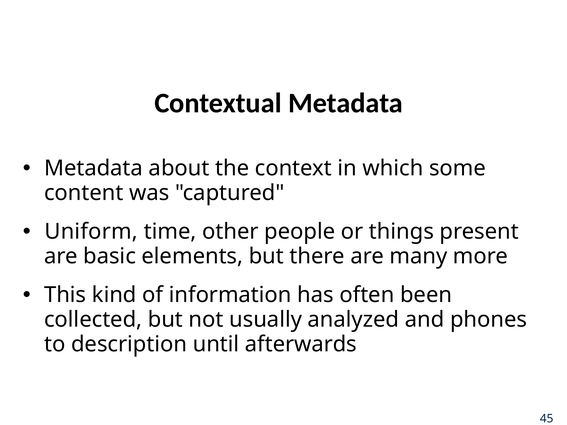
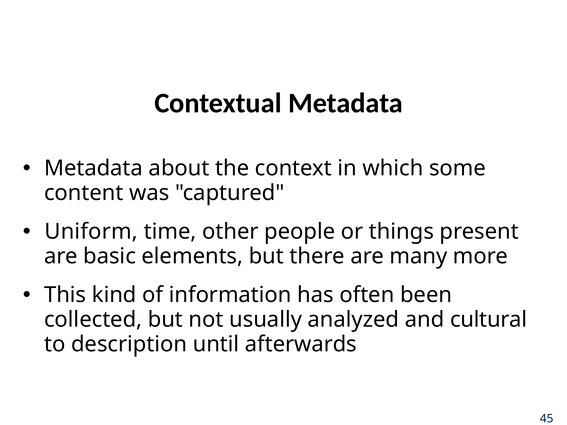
phones: phones -> cultural (489, 320)
